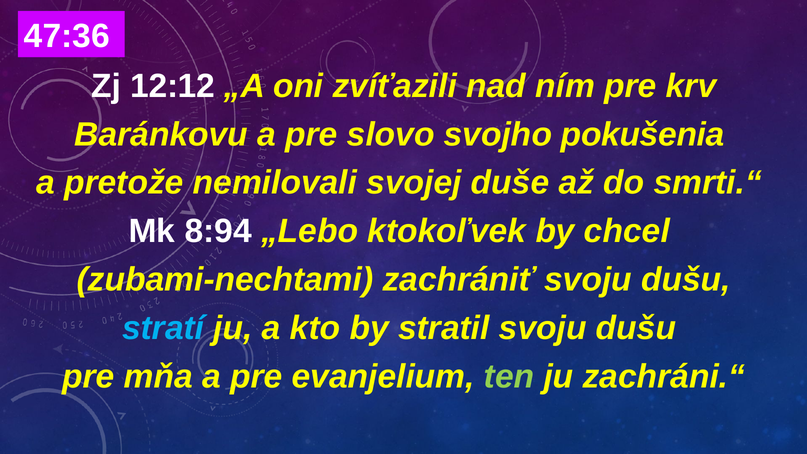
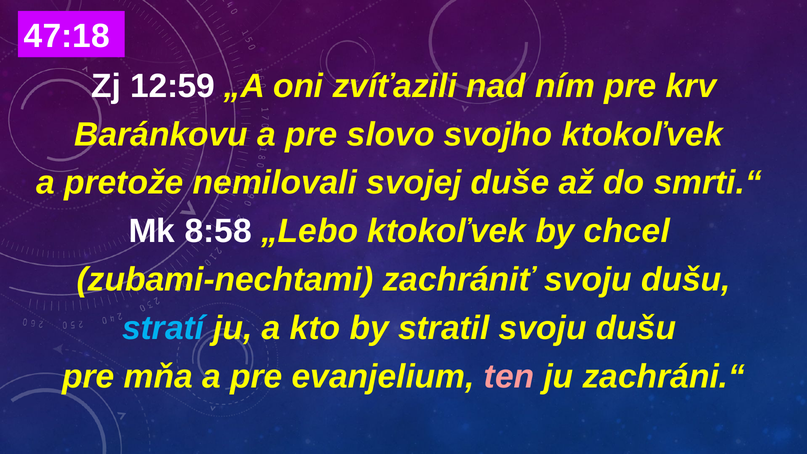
47:36: 47:36 -> 47:18 (67, 36)
12:12: 12:12 -> 12:59 (173, 86)
svojho pokušenia: pokušenia -> ktokoľvek (642, 134)
8:94: 8:94 -> 8:58 (218, 231)
ten colour: light green -> pink (509, 376)
